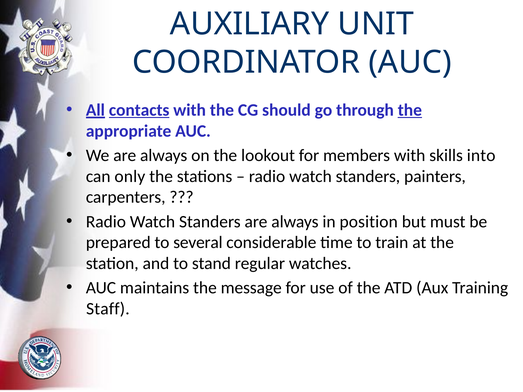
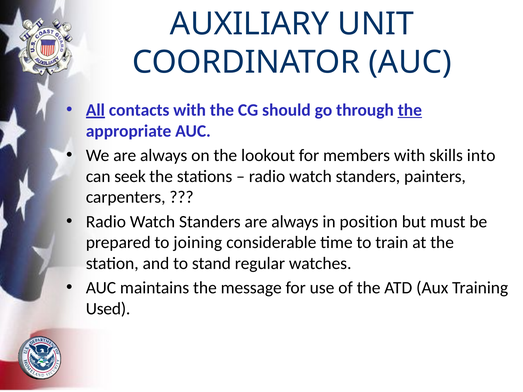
contacts underline: present -> none (139, 110)
only: only -> seek (130, 176)
several: several -> joining (198, 243)
Staff: Staff -> Used (108, 309)
